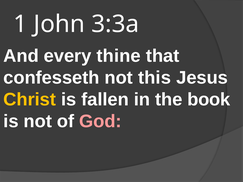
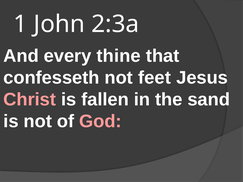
3:3a: 3:3a -> 2:3a (115, 24)
this: this -> feet (154, 78)
Christ colour: yellow -> pink (30, 100)
book: book -> sand (209, 100)
